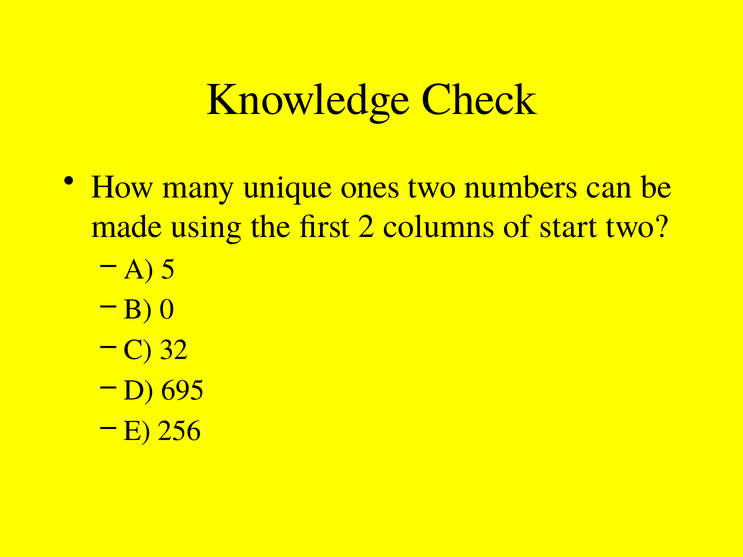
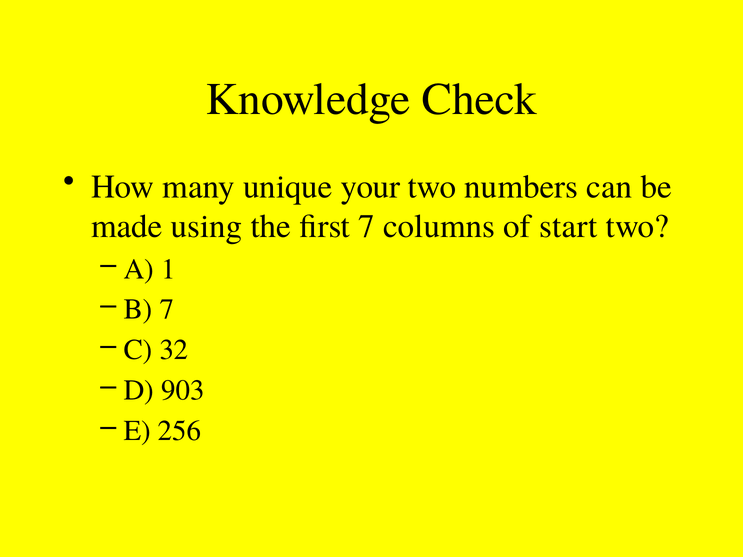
ones: ones -> your (370, 187)
first 2: 2 -> 7 (367, 226)
5: 5 -> 1 (168, 269)
B 0: 0 -> 7 (167, 310)
695: 695 -> 903 (183, 391)
